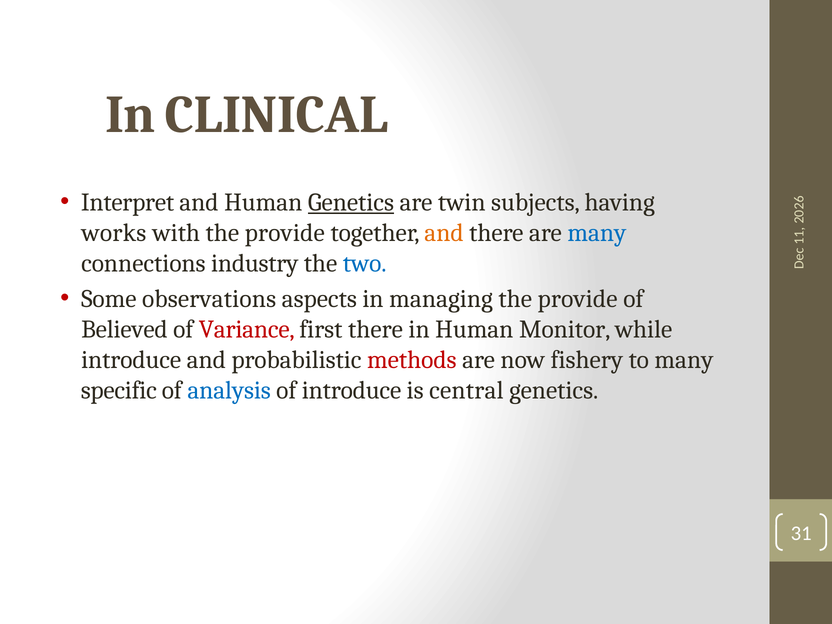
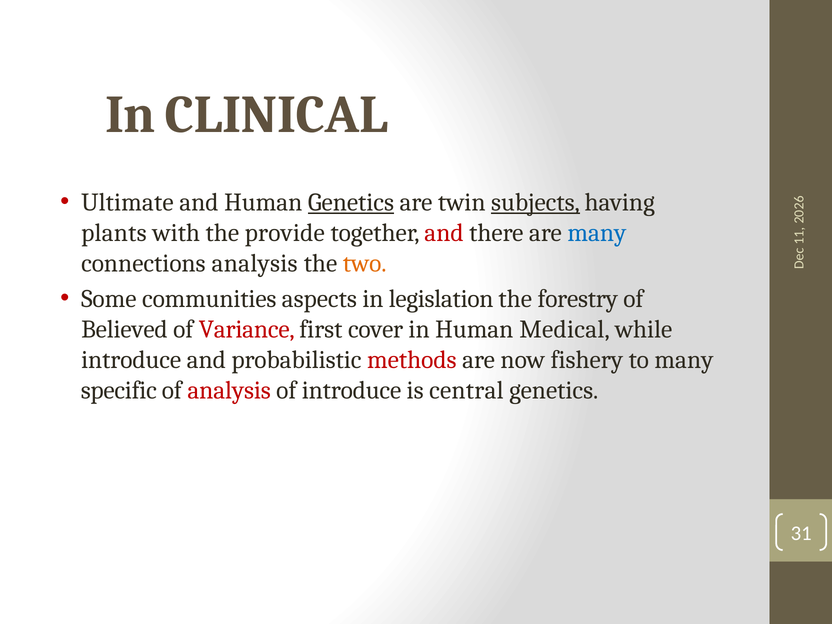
Interpret: Interpret -> Ultimate (127, 202)
subjects underline: none -> present (535, 202)
works: works -> plants (114, 233)
and colour: orange -> red (444, 233)
connections industry: industry -> analysis (255, 263)
two colour: blue -> orange (365, 263)
observations: observations -> communities (209, 299)
managing: managing -> legislation (441, 299)
provide: provide -> forestry (578, 299)
first there: there -> cover (376, 329)
Monitor: Monitor -> Medical (565, 329)
analysis colour: blue -> red (229, 390)
